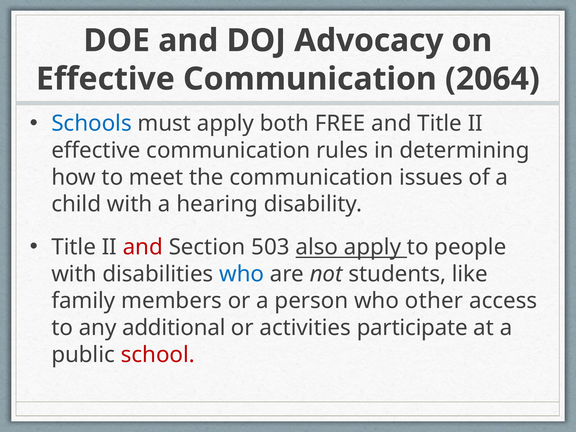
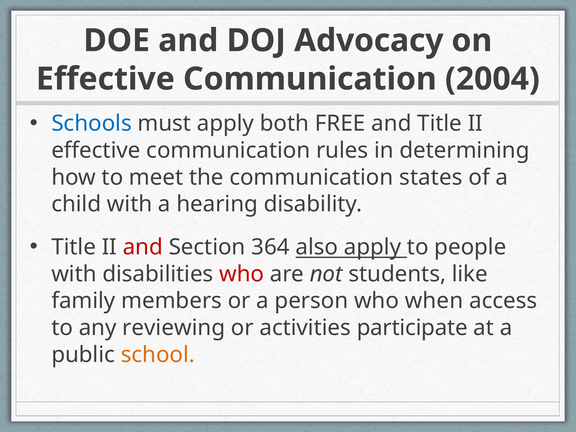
2064: 2064 -> 2004 (492, 79)
issues: issues -> states (431, 177)
503: 503 -> 364 (270, 247)
who colour: blue -> red (242, 274)
other: other -> when (434, 301)
additional: additional -> reviewing (174, 328)
school colour: red -> orange (158, 355)
